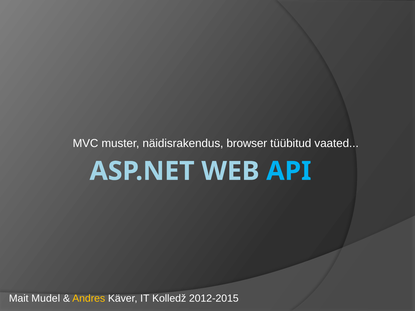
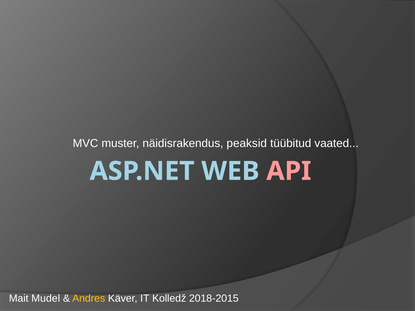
browser: browser -> peaksid (247, 144)
API colour: light blue -> pink (289, 171)
2012-2015: 2012-2015 -> 2018-2015 (214, 299)
